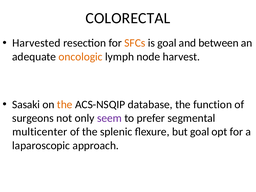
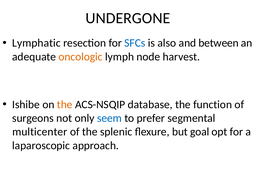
COLORECTAL: COLORECTAL -> UNDERGONE (128, 18)
Harvested: Harvested -> Lymphatic (36, 43)
SFCs colour: orange -> blue (135, 43)
is goal: goal -> also (167, 43)
Sasaki: Sasaki -> Ishibe (26, 105)
seem colour: purple -> blue (109, 118)
